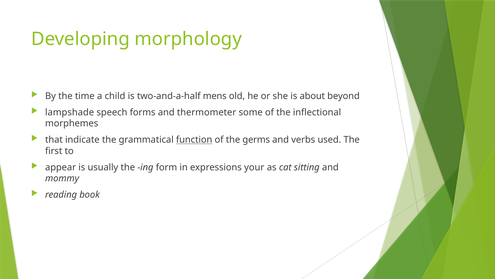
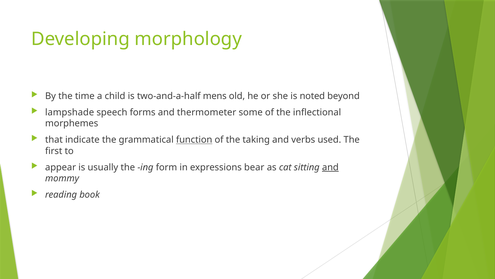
about: about -> noted (312, 96)
germs: germs -> taking (256, 140)
your: your -> bear (254, 167)
and underline: none -> present (330, 167)
